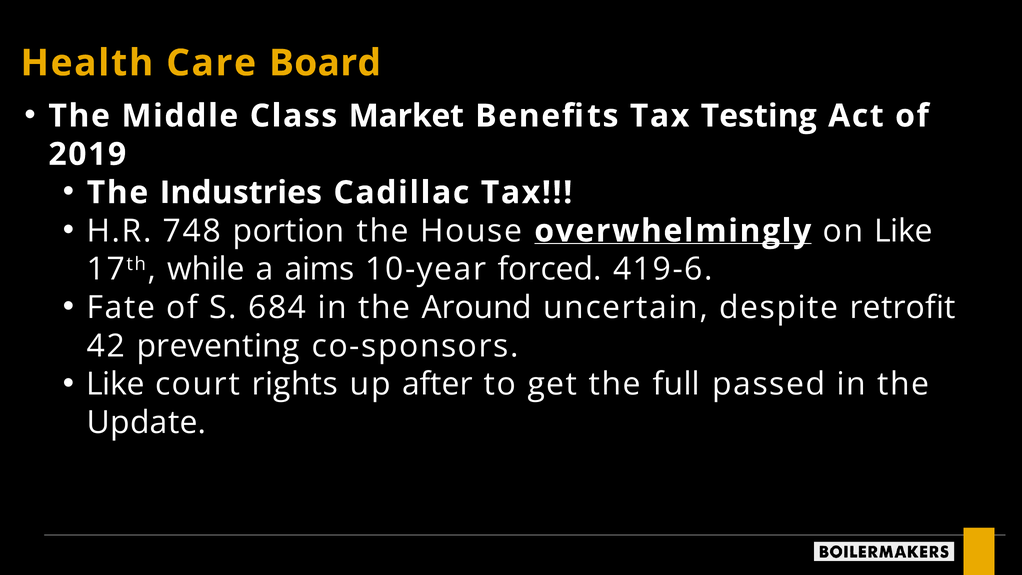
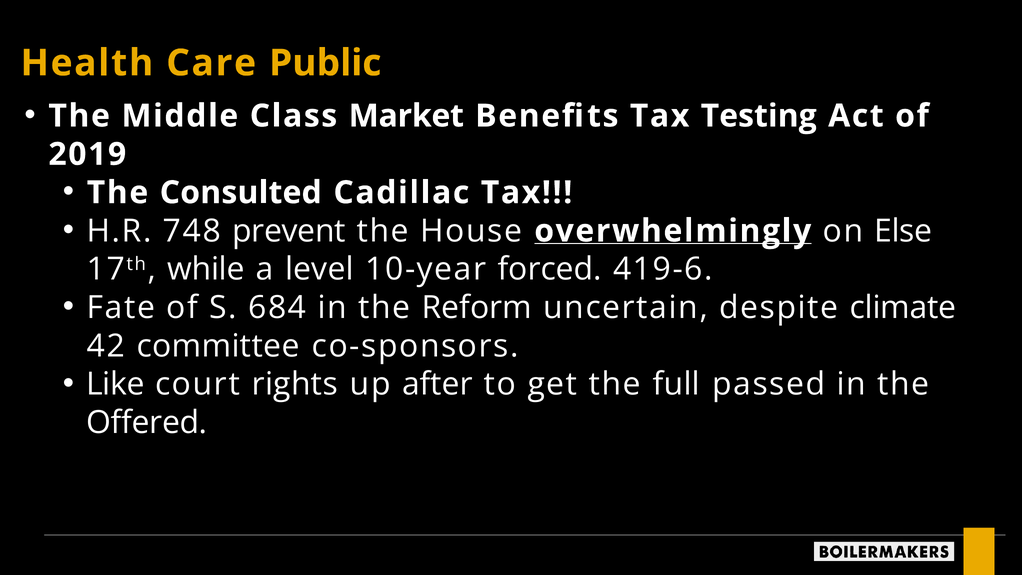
Board: Board -> Public (325, 63)
Industries: Industries -> Consulted (241, 193)
portion: portion -> prevent (289, 231)
on Like: Like -> Else (903, 231)
aims: aims -> level (319, 269)
Around: Around -> Reform (477, 308)
retrofit: retrofit -> climate (903, 308)
preventing: preventing -> committee (218, 346)
Update: Update -> Offered (147, 423)
